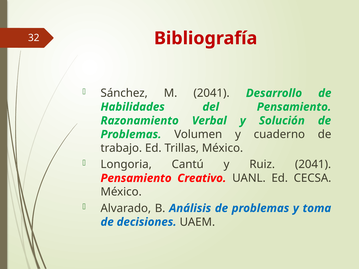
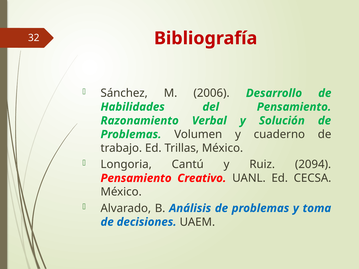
M 2041: 2041 -> 2006 (212, 93)
Ruiz 2041: 2041 -> 2094 (313, 165)
